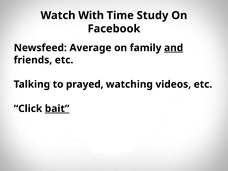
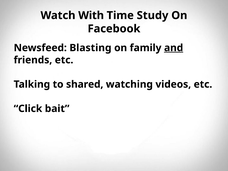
Average: Average -> Blasting (90, 48)
prayed: prayed -> shared (85, 84)
bait underline: present -> none (57, 109)
